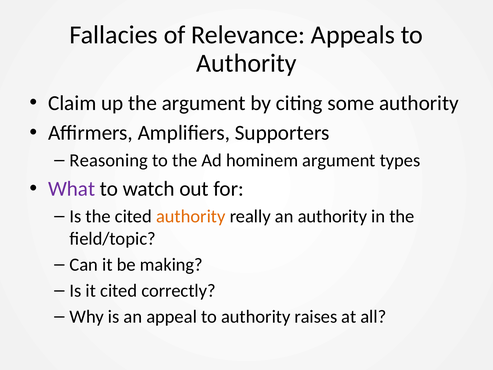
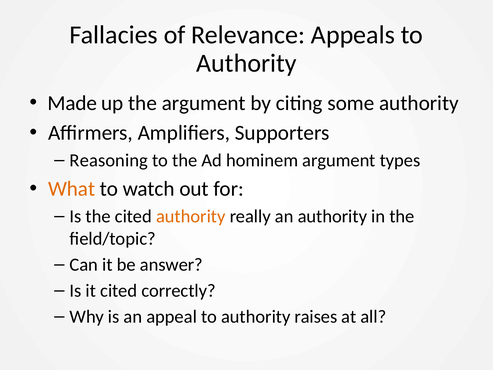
Claim: Claim -> Made (72, 103)
What colour: purple -> orange (72, 189)
making: making -> answer (171, 265)
